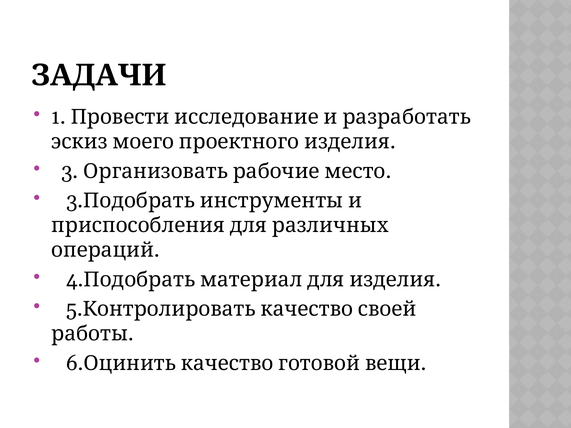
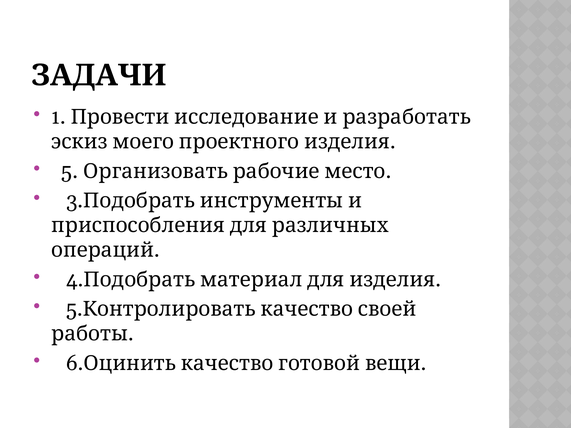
3: 3 -> 5 (70, 171)
